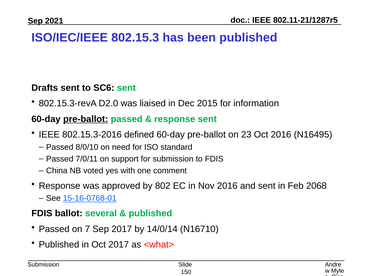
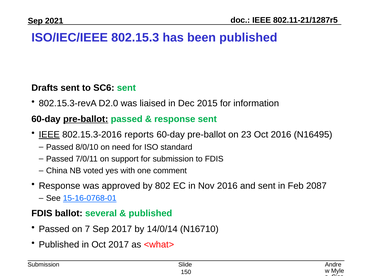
IEEE underline: none -> present (49, 135)
defined: defined -> reports (139, 135)
2068: 2068 -> 2087 (316, 186)
